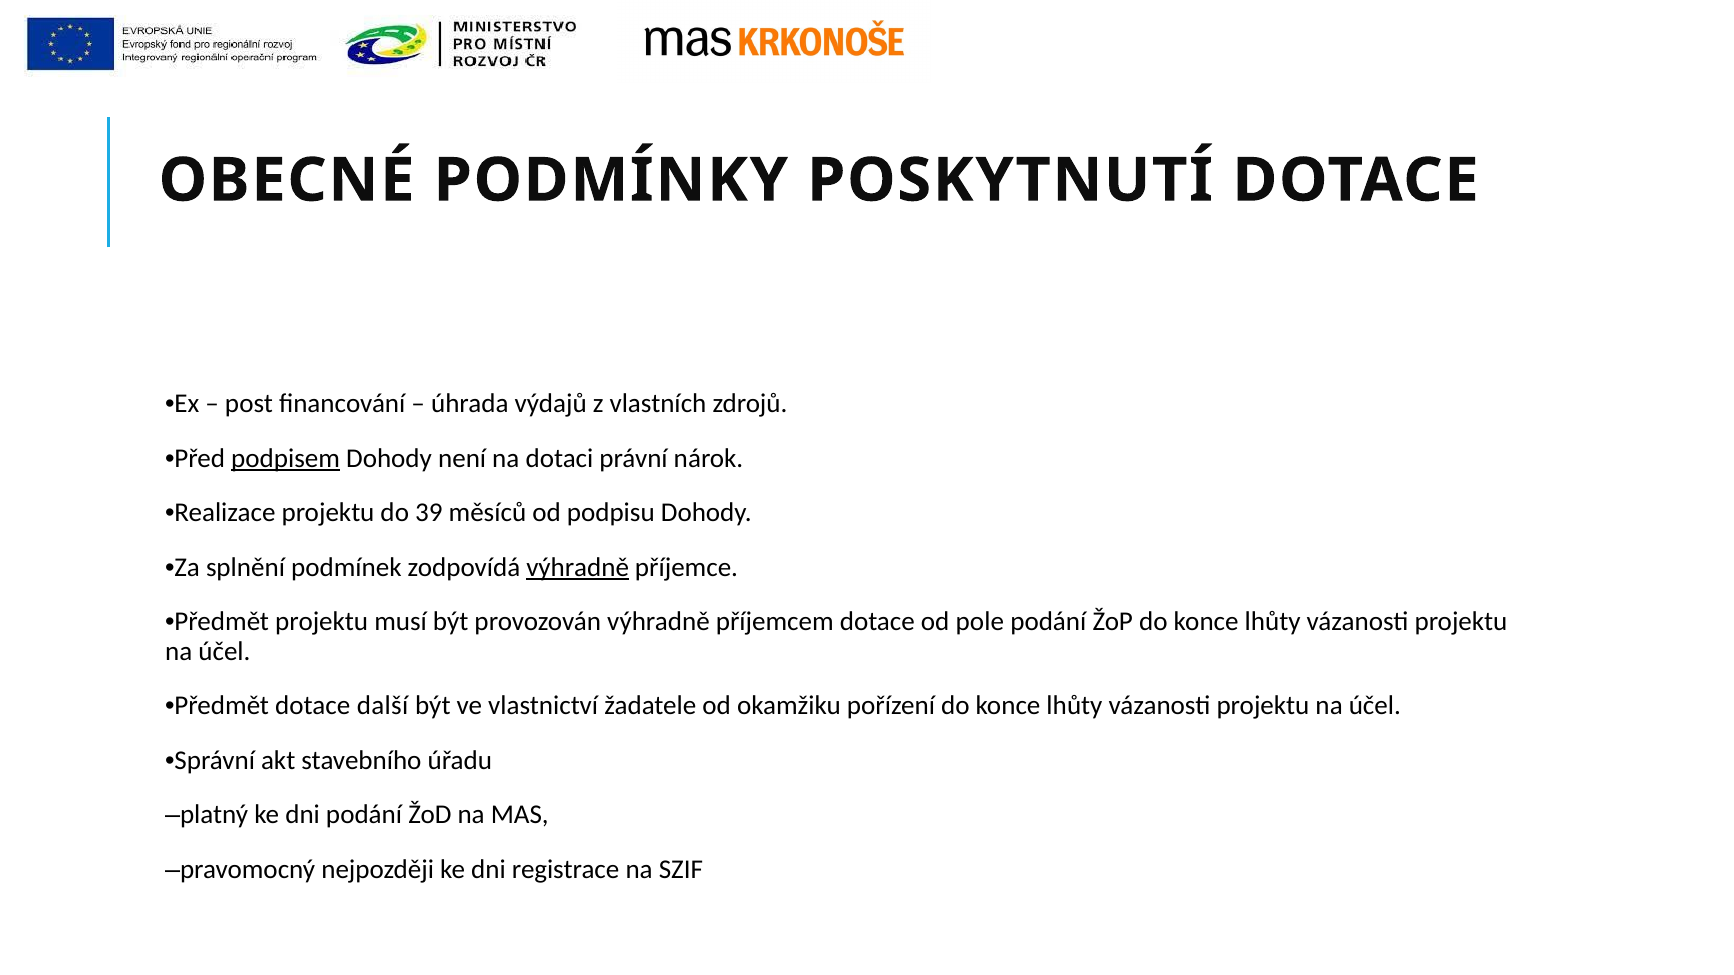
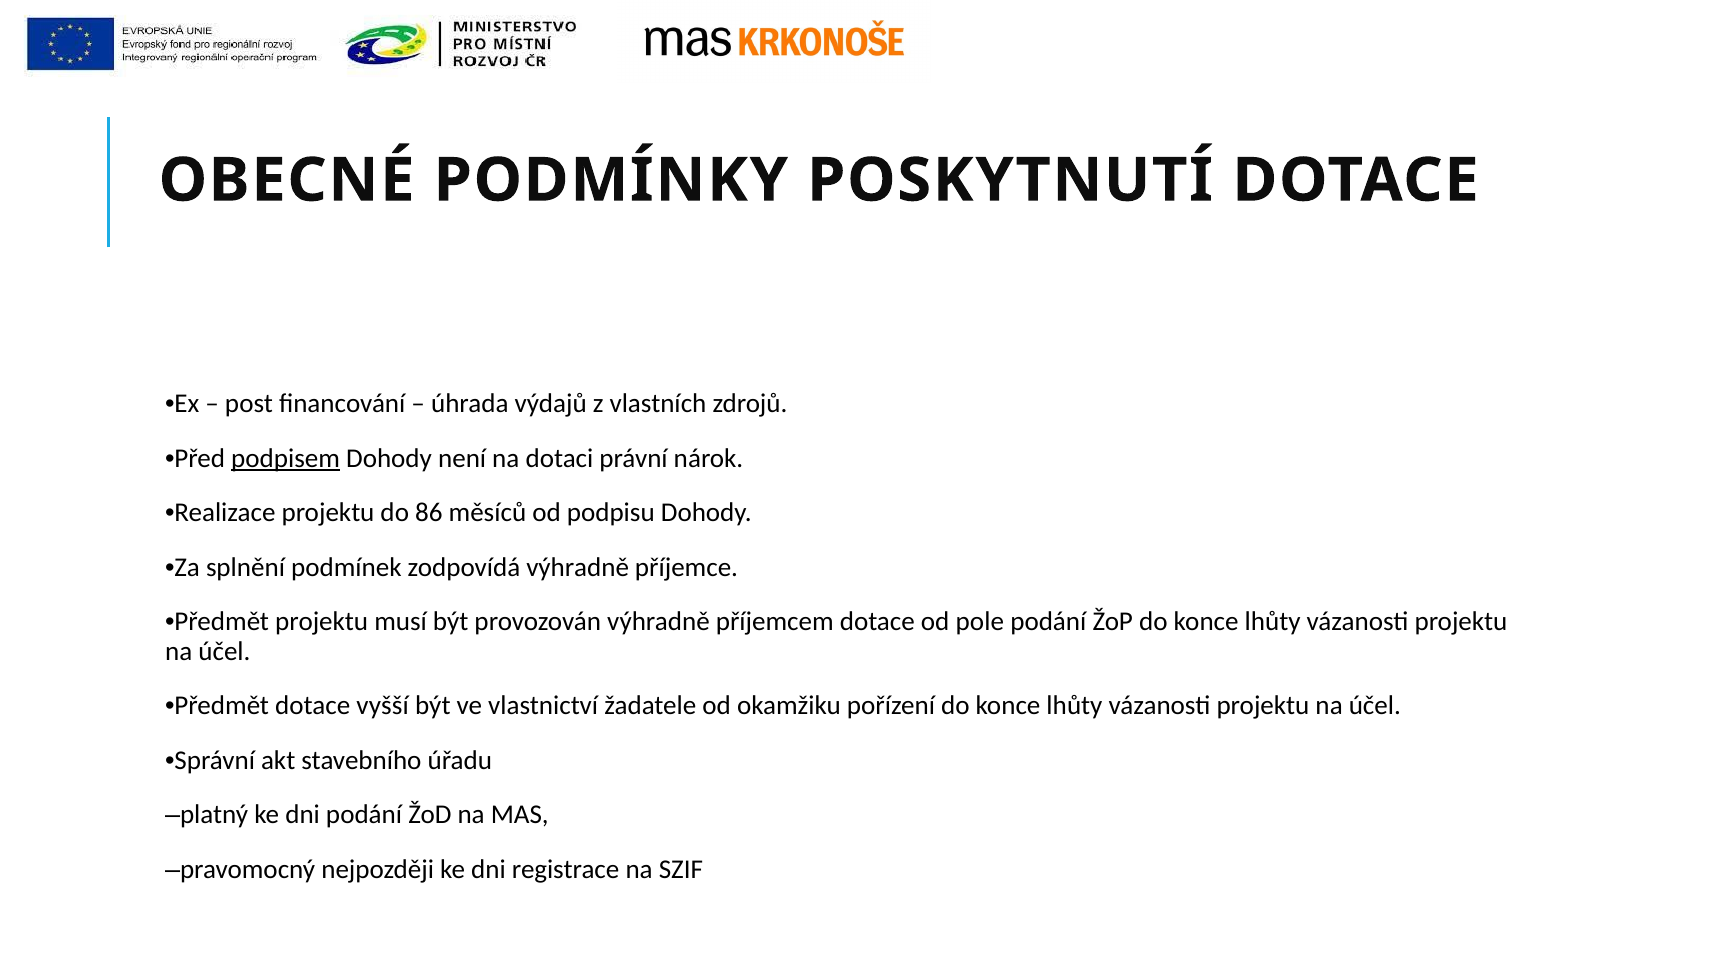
39: 39 -> 86 (429, 513)
výhradně underline: present -> none (578, 568)
další: další -> vyšší (383, 706)
